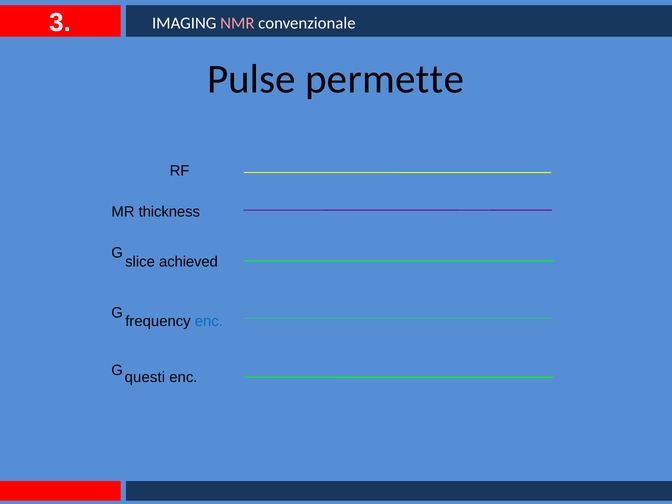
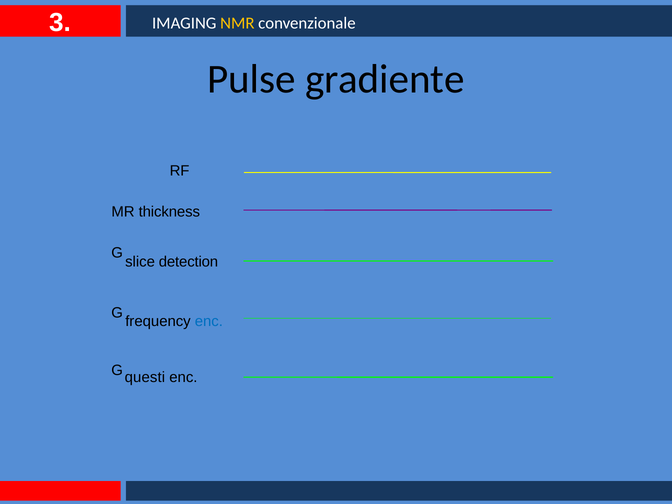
NMR colour: pink -> yellow (237, 23)
permette: permette -> gradiente (385, 79)
achieved: achieved -> detection (188, 262)
